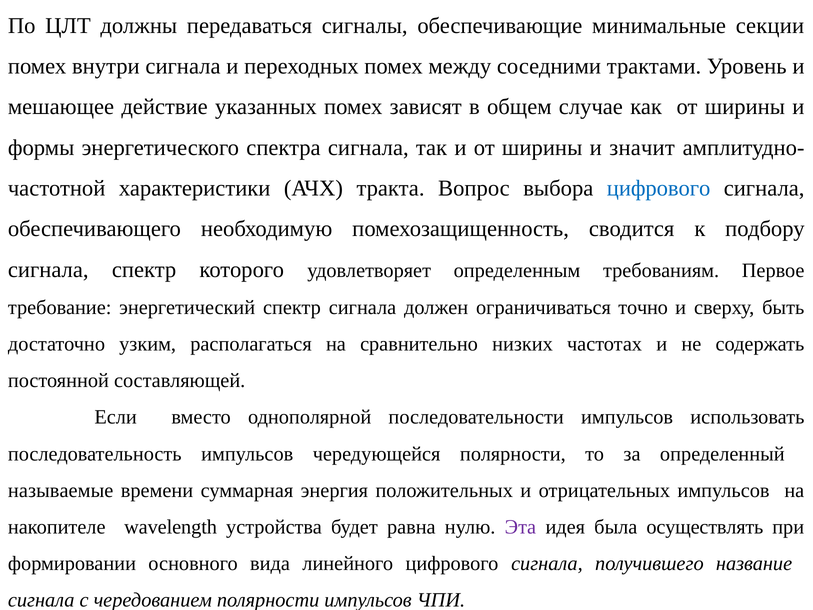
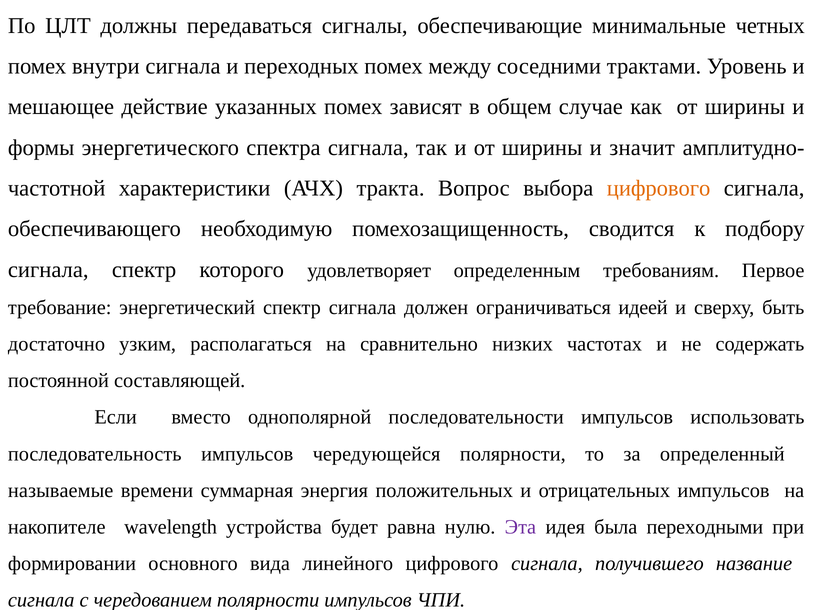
секции: секции -> четных (770, 26)
цифрового colour: blue -> orange (659, 188)
точно: точно -> идеей (643, 307)
осуществлять: осуществлять -> переходными (705, 527)
